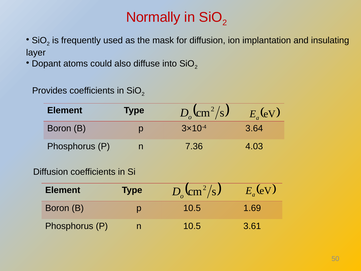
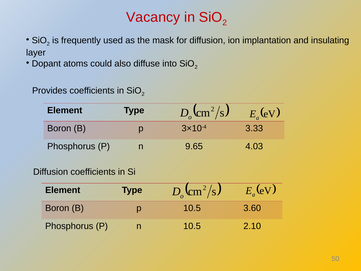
Normally: Normally -> Vacancy (153, 17)
3.64: 3.64 -> 3.33 (254, 128)
7.36: 7.36 -> 9.65 (194, 146)
1.69: 1.69 -> 3.60 (252, 208)
3.61: 3.61 -> 2.10 (252, 226)
